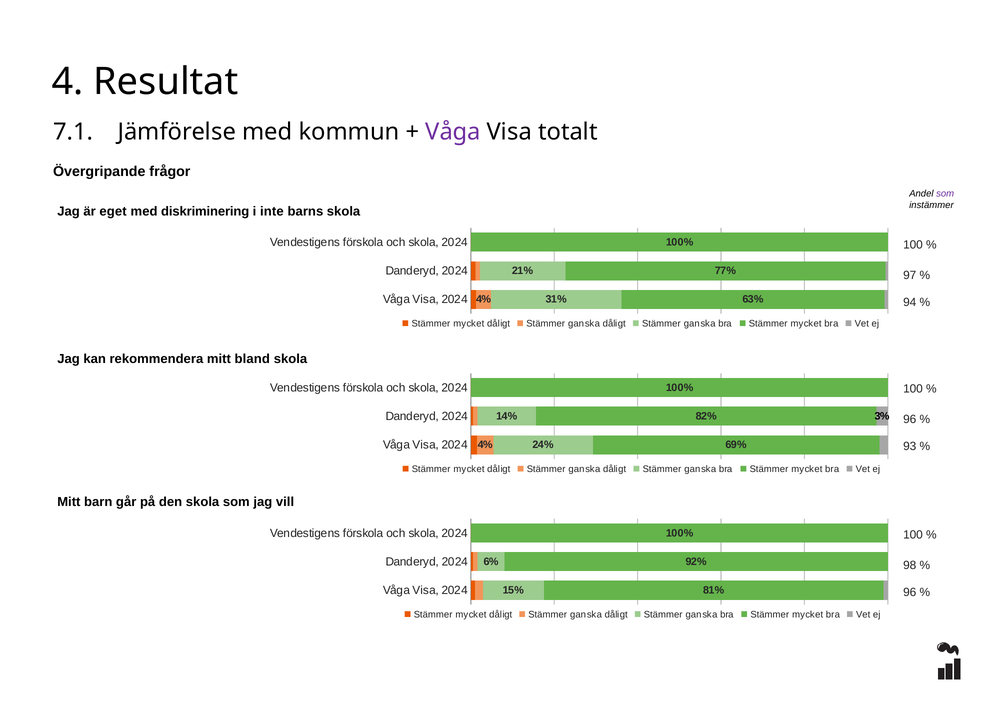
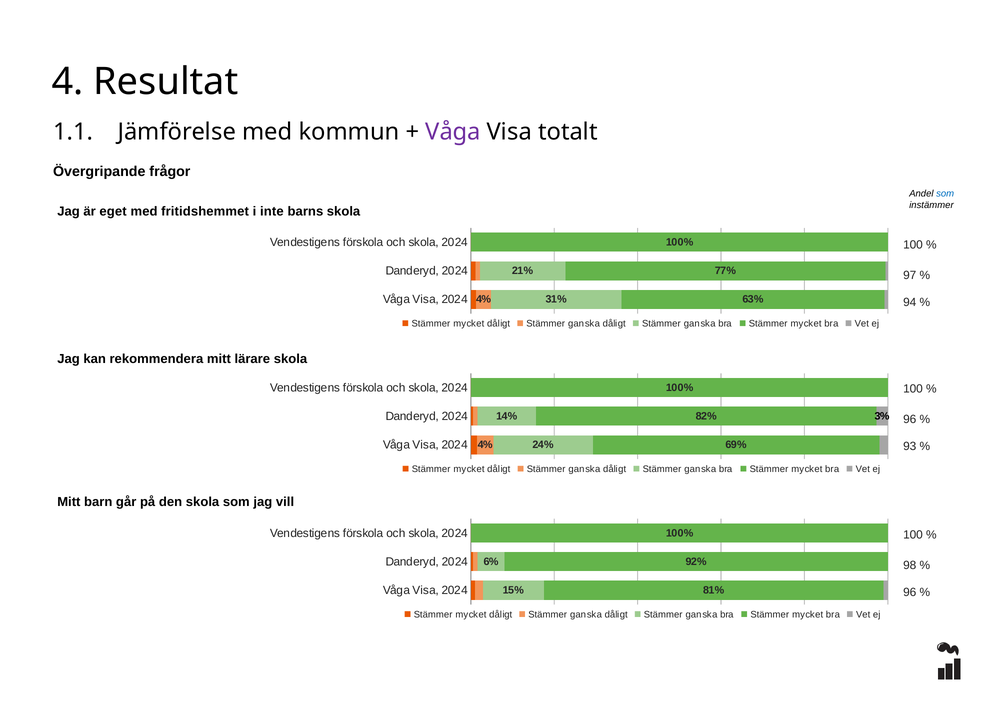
7.1: 7.1 -> 1.1 (73, 132)
som colour: purple -> blue (945, 194)
diskriminering: diskriminering -> fritidshemmet (205, 212)
bland: bland -> lärare (252, 359)
